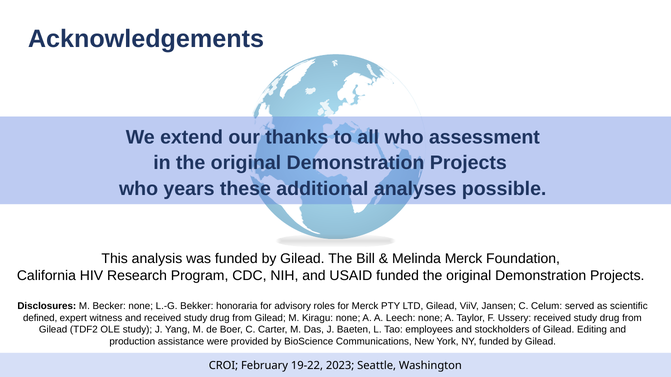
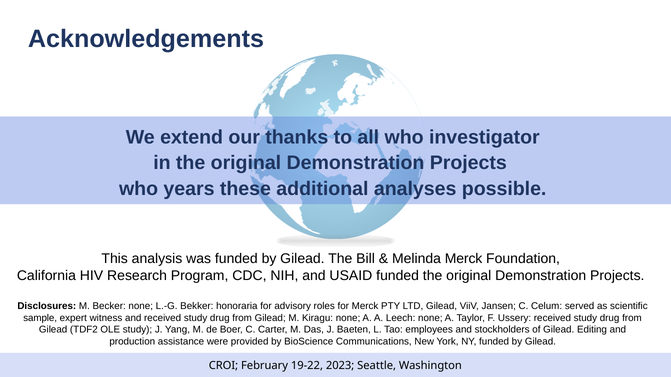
assessment: assessment -> investigator (484, 137)
defined: defined -> sample (40, 318)
